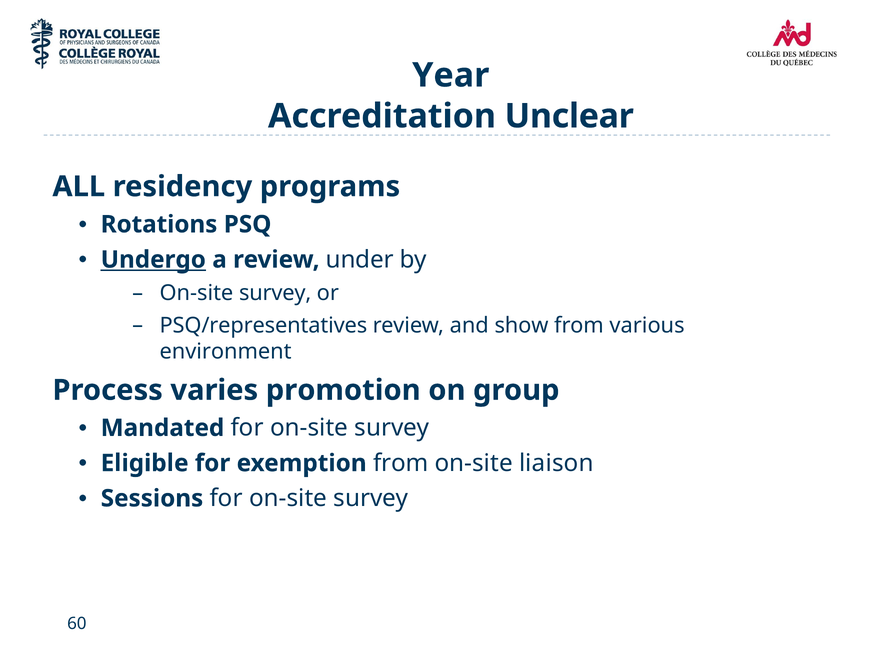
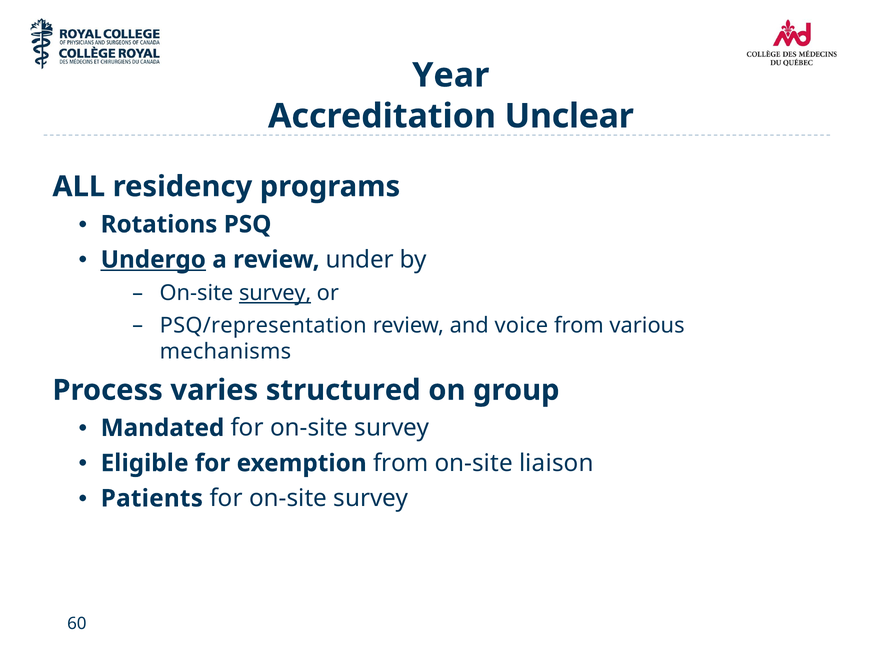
survey underline: none -> present (275, 293)
PSQ/representatives: PSQ/representatives -> PSQ/representation (263, 325)
show: show -> voice (521, 325)
environment: environment -> mechanisms (225, 351)
promotion: promotion -> structured (343, 390)
Sessions: Sessions -> Patients (152, 498)
